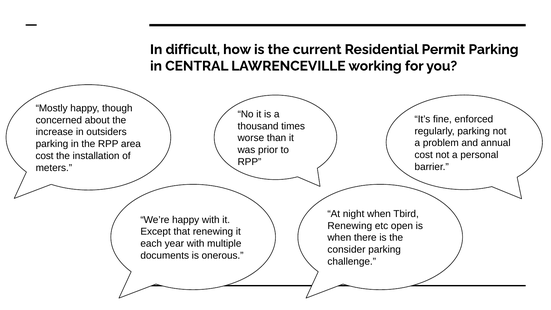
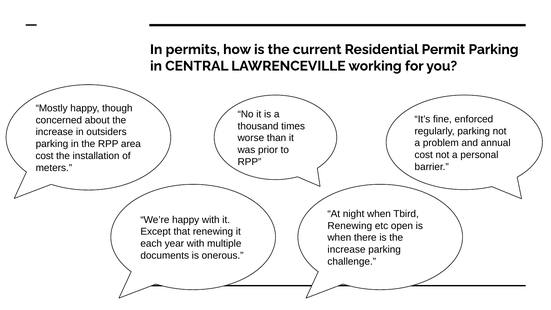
difficult: difficult -> permits (193, 49)
consider: consider -> increase (347, 250)
